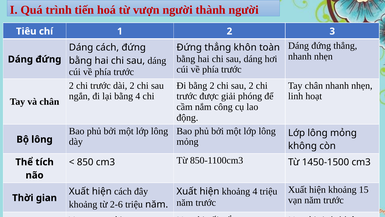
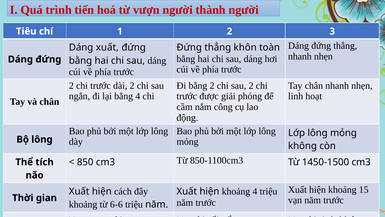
Dáng cách: cách -> xuất (107, 47)
2-6: 2-6 -> 6-6 (116, 204)
